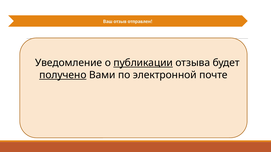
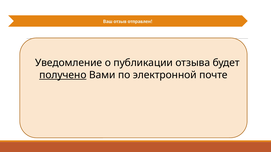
публикации underline: present -> none (143, 63)
